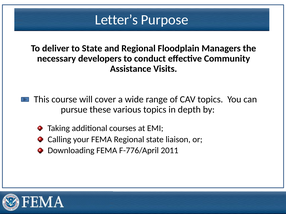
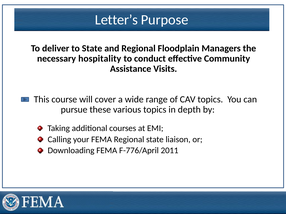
developers: developers -> hospitality (100, 59)
